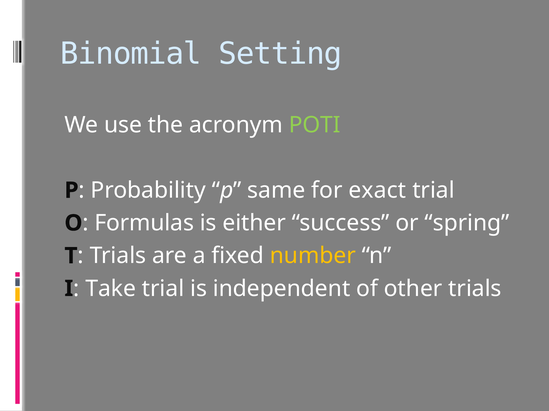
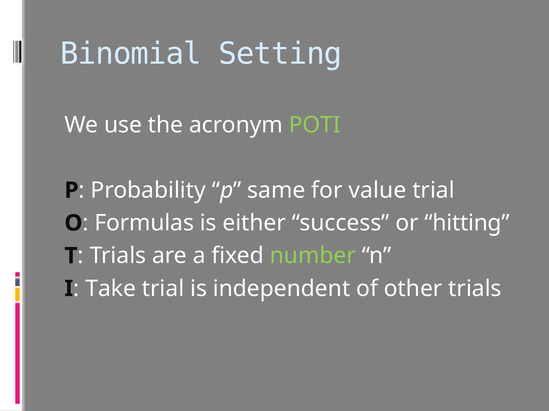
exact: exact -> value (377, 191)
spring: spring -> hitting (467, 223)
number colour: yellow -> light green (313, 256)
